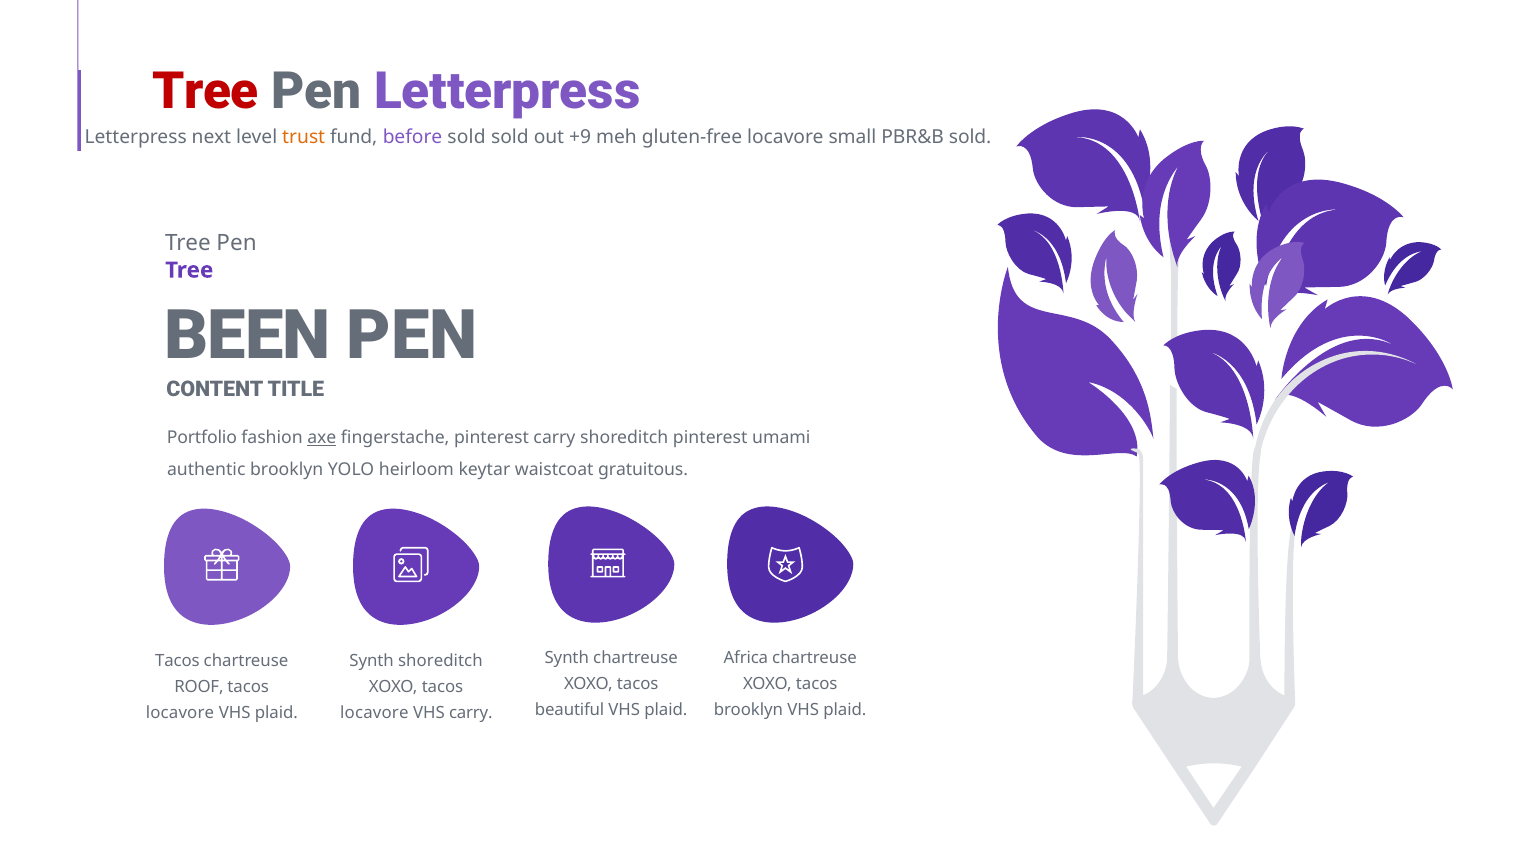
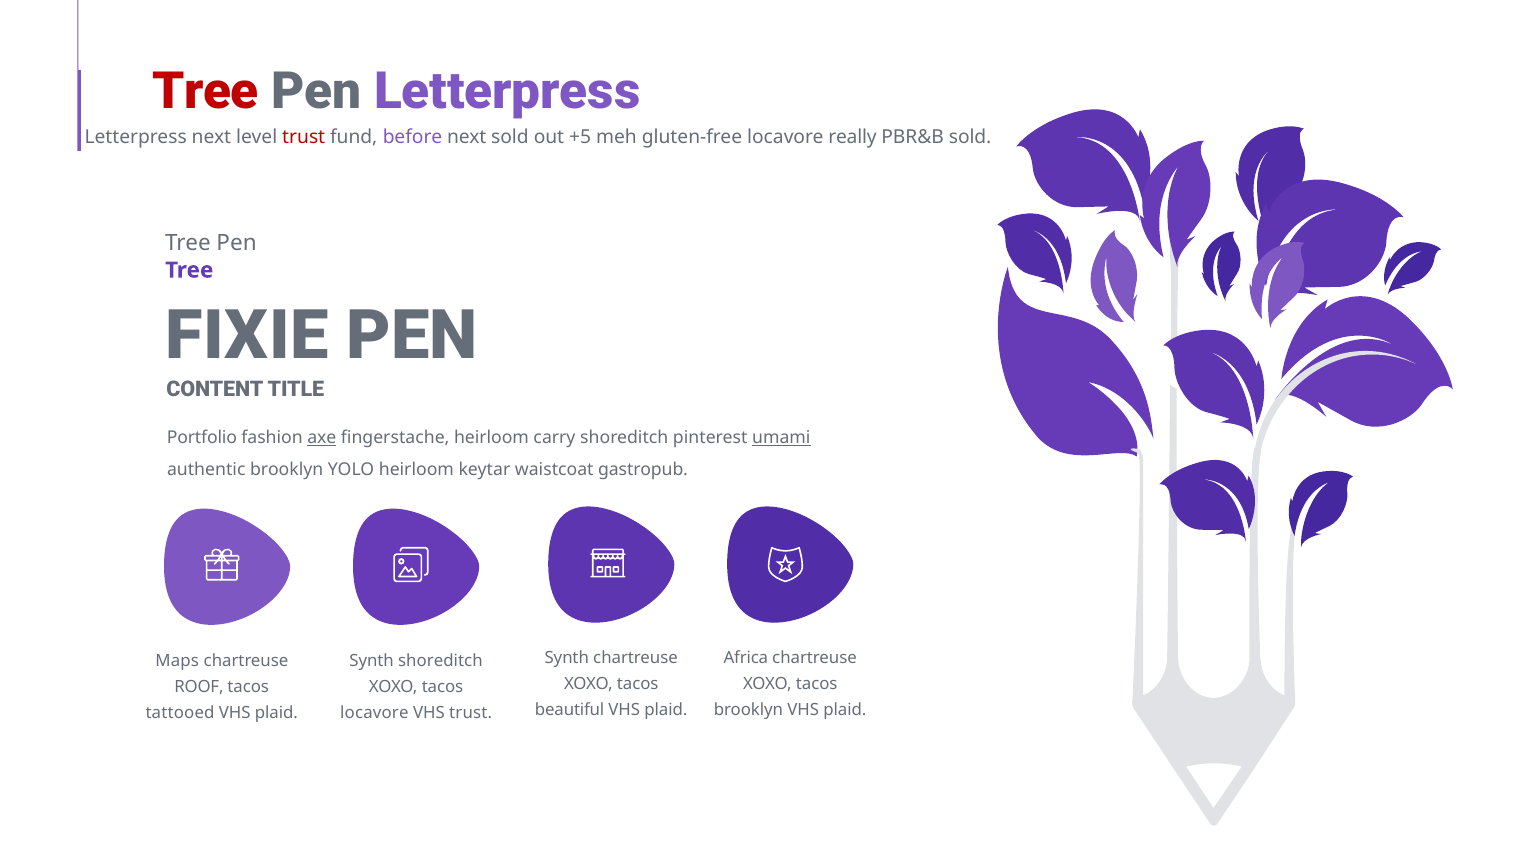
trust colour: orange -> red (304, 137)
before sold: sold -> next (467, 137)
+9: +9 -> +5 (580, 137)
small: small -> really (853, 137)
BEEN: BEEN -> FIXIE (247, 336)
fingerstache pinterest: pinterest -> heirloom (492, 438)
umami underline: none -> present (781, 438)
gratuitous: gratuitous -> gastropub (643, 470)
Tacos: Tacos -> Maps (177, 661)
locavore: locavore -> tattooed (180, 713)
VHS carry: carry -> trust (471, 713)
